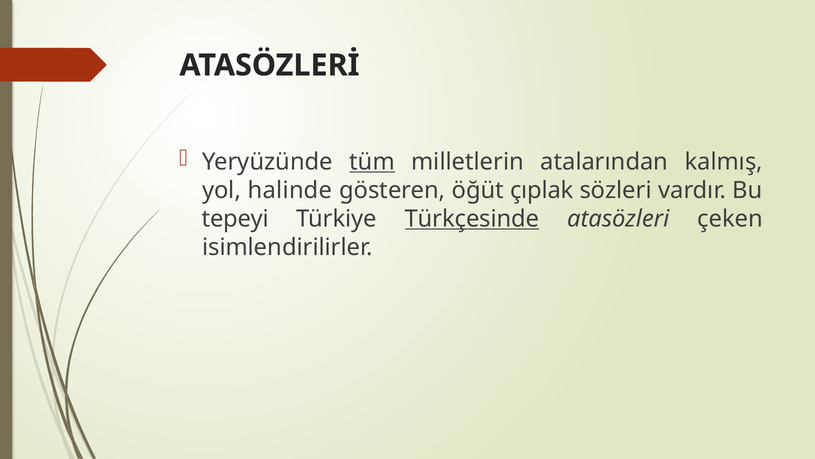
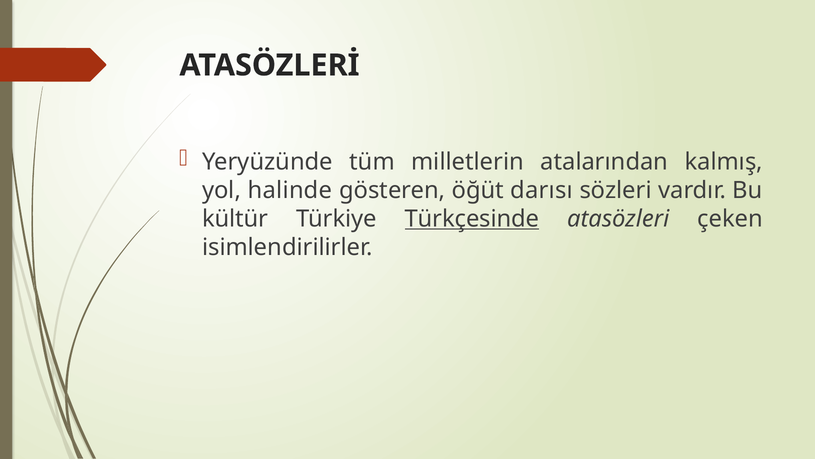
tüm underline: present -> none (372, 162)
çıplak: çıplak -> darısı (542, 190)
tepeyi: tepeyi -> kültür (235, 219)
